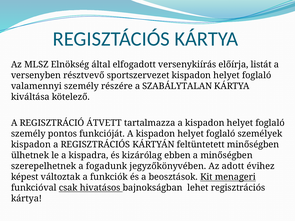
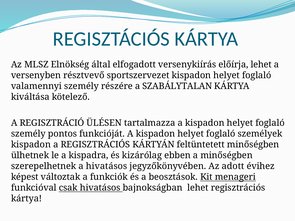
előírja listát: listát -> lehet (261, 65)
ÁTVETT: ÁTVETT -> ÜLÉSEN (104, 123)
a fogadunk: fogadunk -> hivatásos (107, 166)
